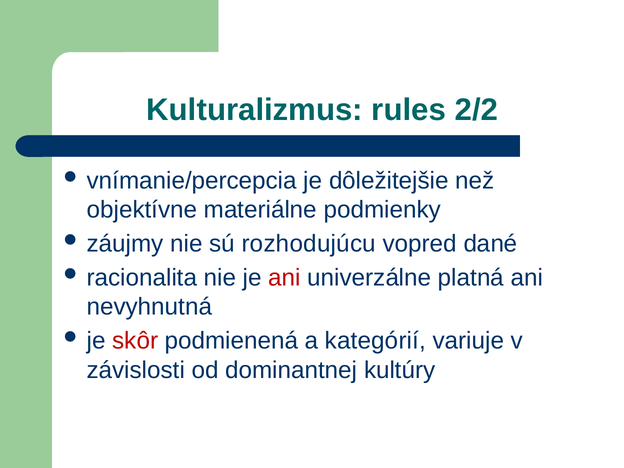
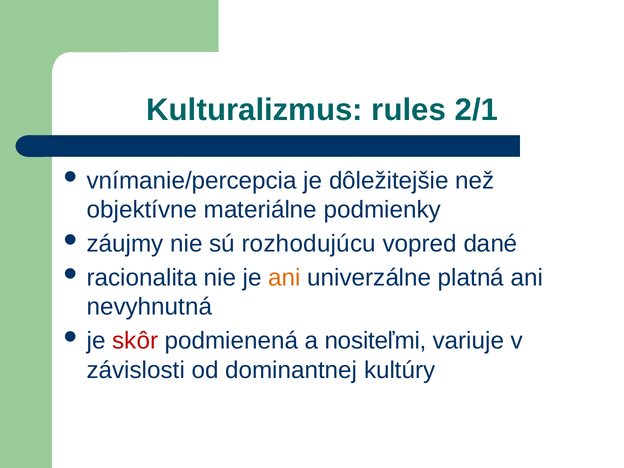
2/2: 2/2 -> 2/1 (476, 110)
ani colour: red -> orange (285, 278)
kategórií: kategórií -> nositeľmi (376, 341)
